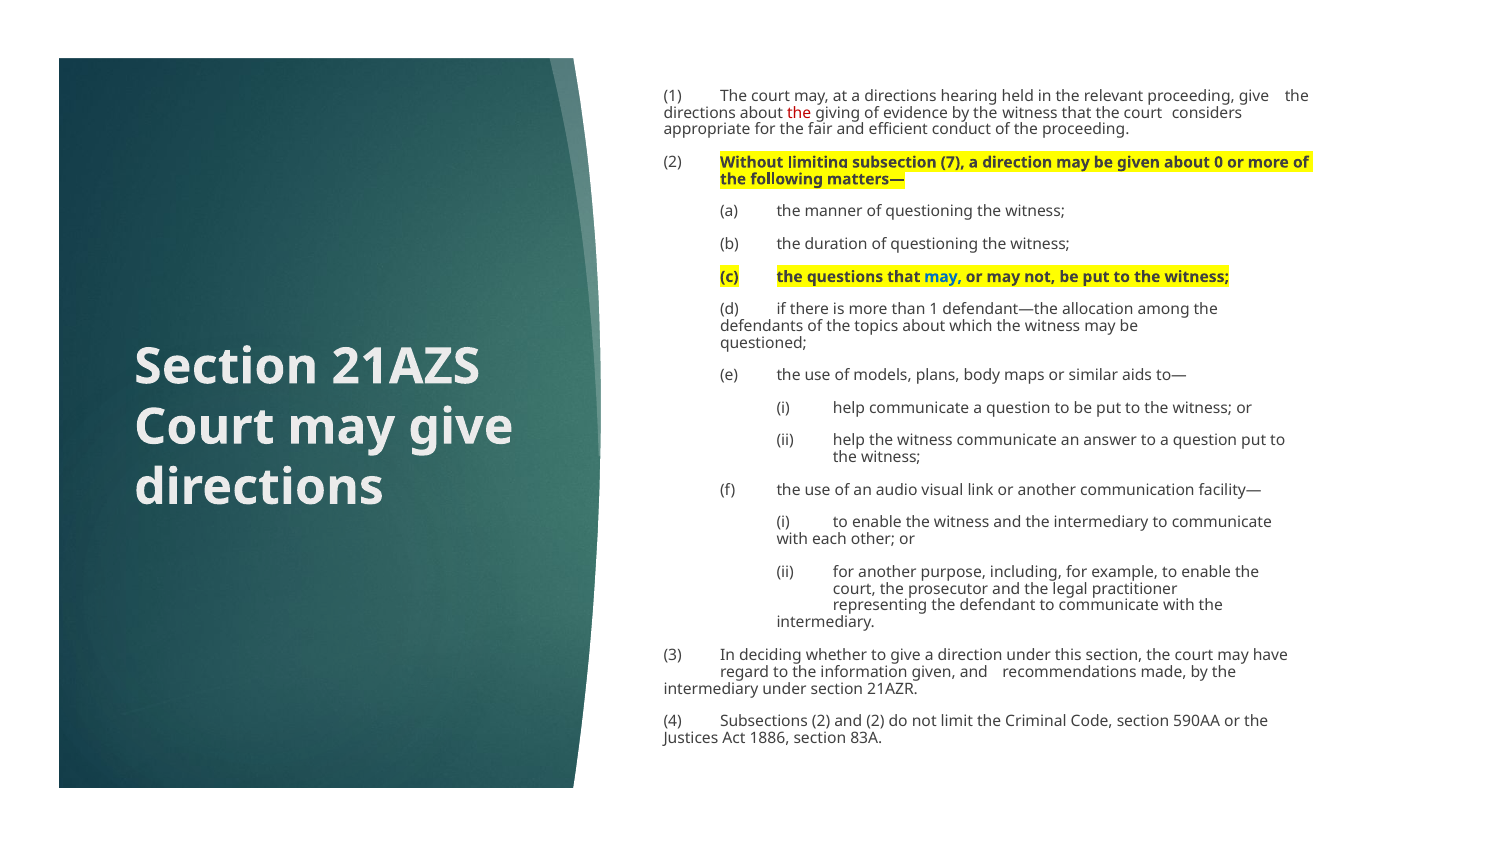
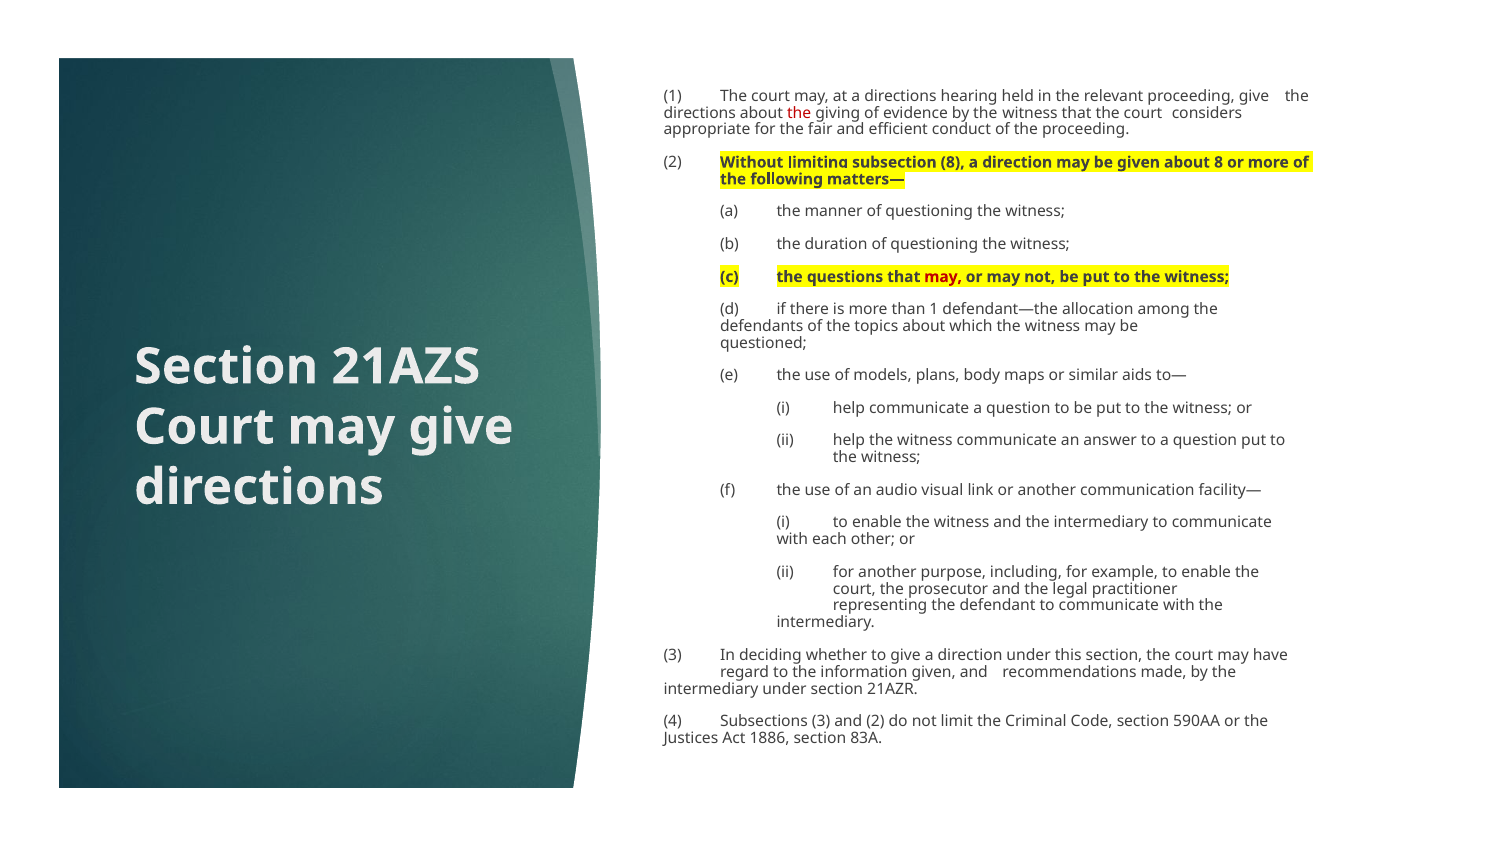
7: 7 -> 8 (953, 162)
about 0: 0 -> 8 (1219, 162)
may colour: blue -> red (943, 277)
Subsections 2: 2 -> 3 (821, 722)
